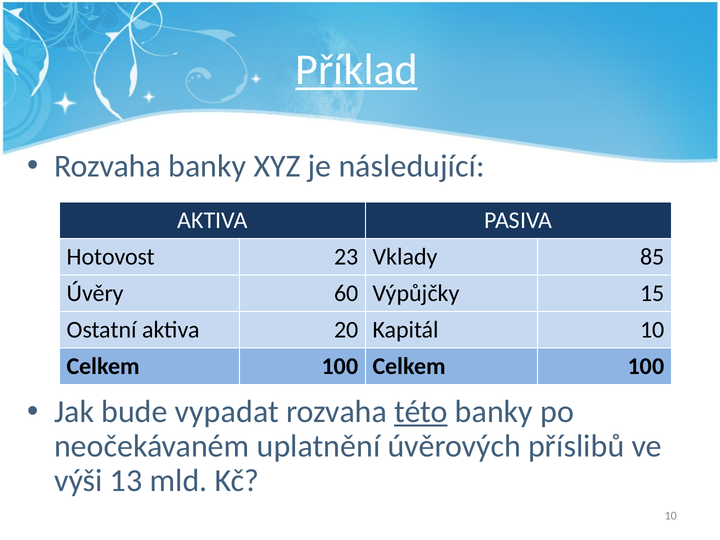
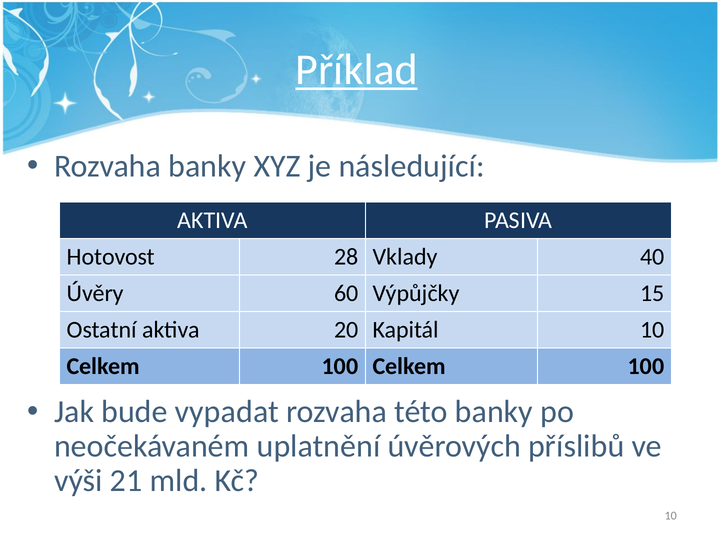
23: 23 -> 28 (346, 257)
85: 85 -> 40 (652, 257)
této underline: present -> none (421, 412)
13: 13 -> 21 (126, 481)
